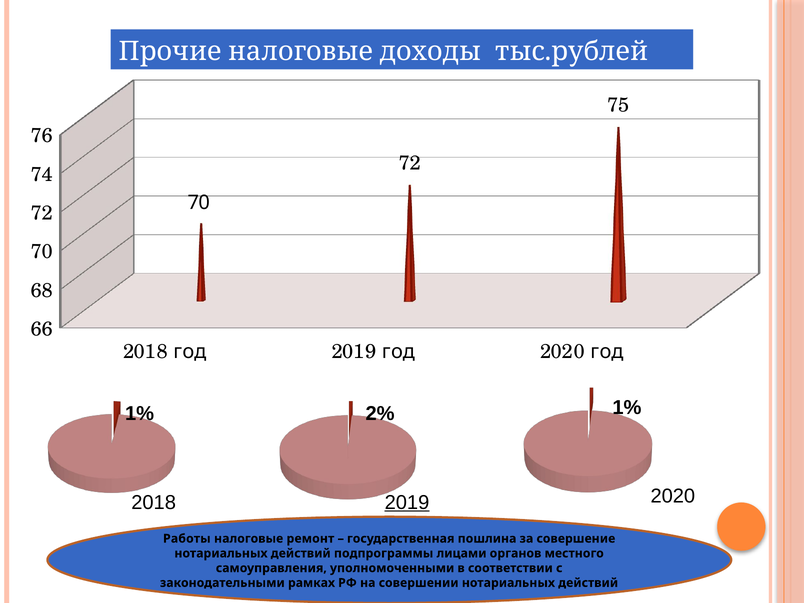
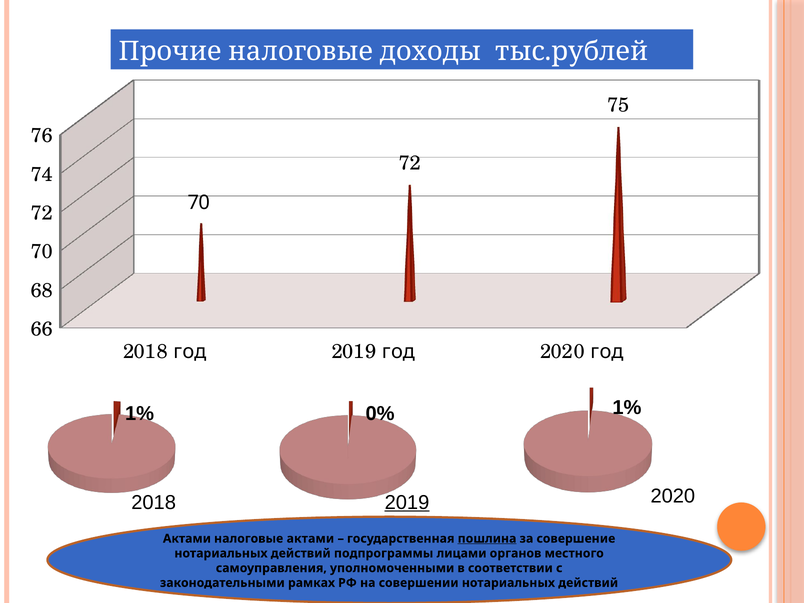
2%: 2% -> 0% (380, 414)
Работы: Работы -> Актами (187, 539)
налоговые ремонт: ремонт -> актами (310, 539)
пошлина underline: none -> present (487, 539)
